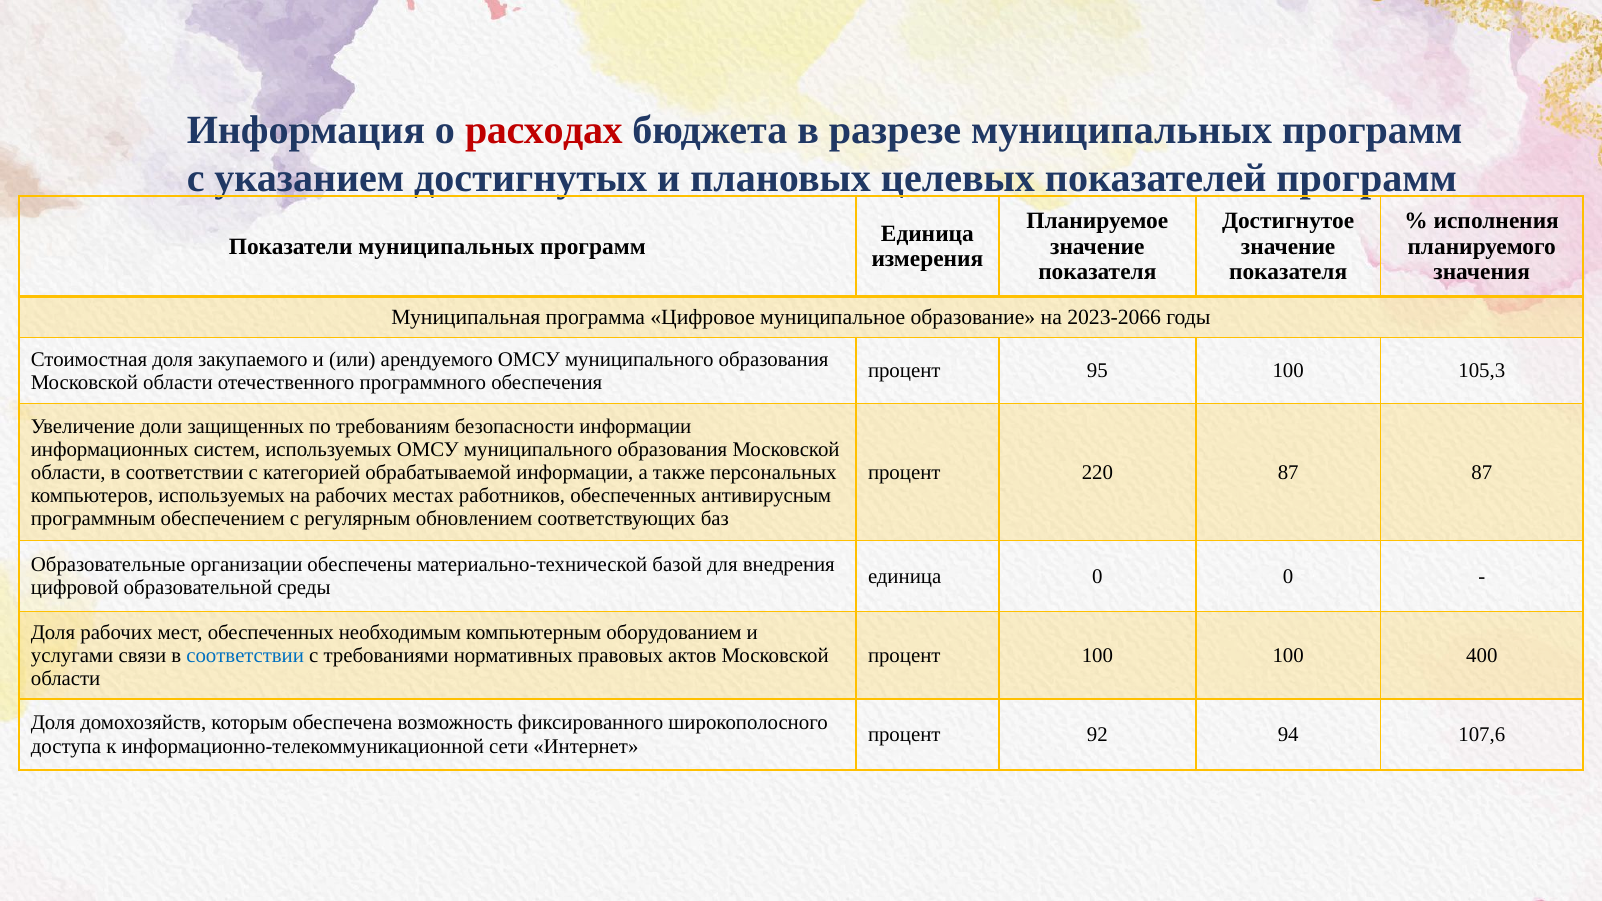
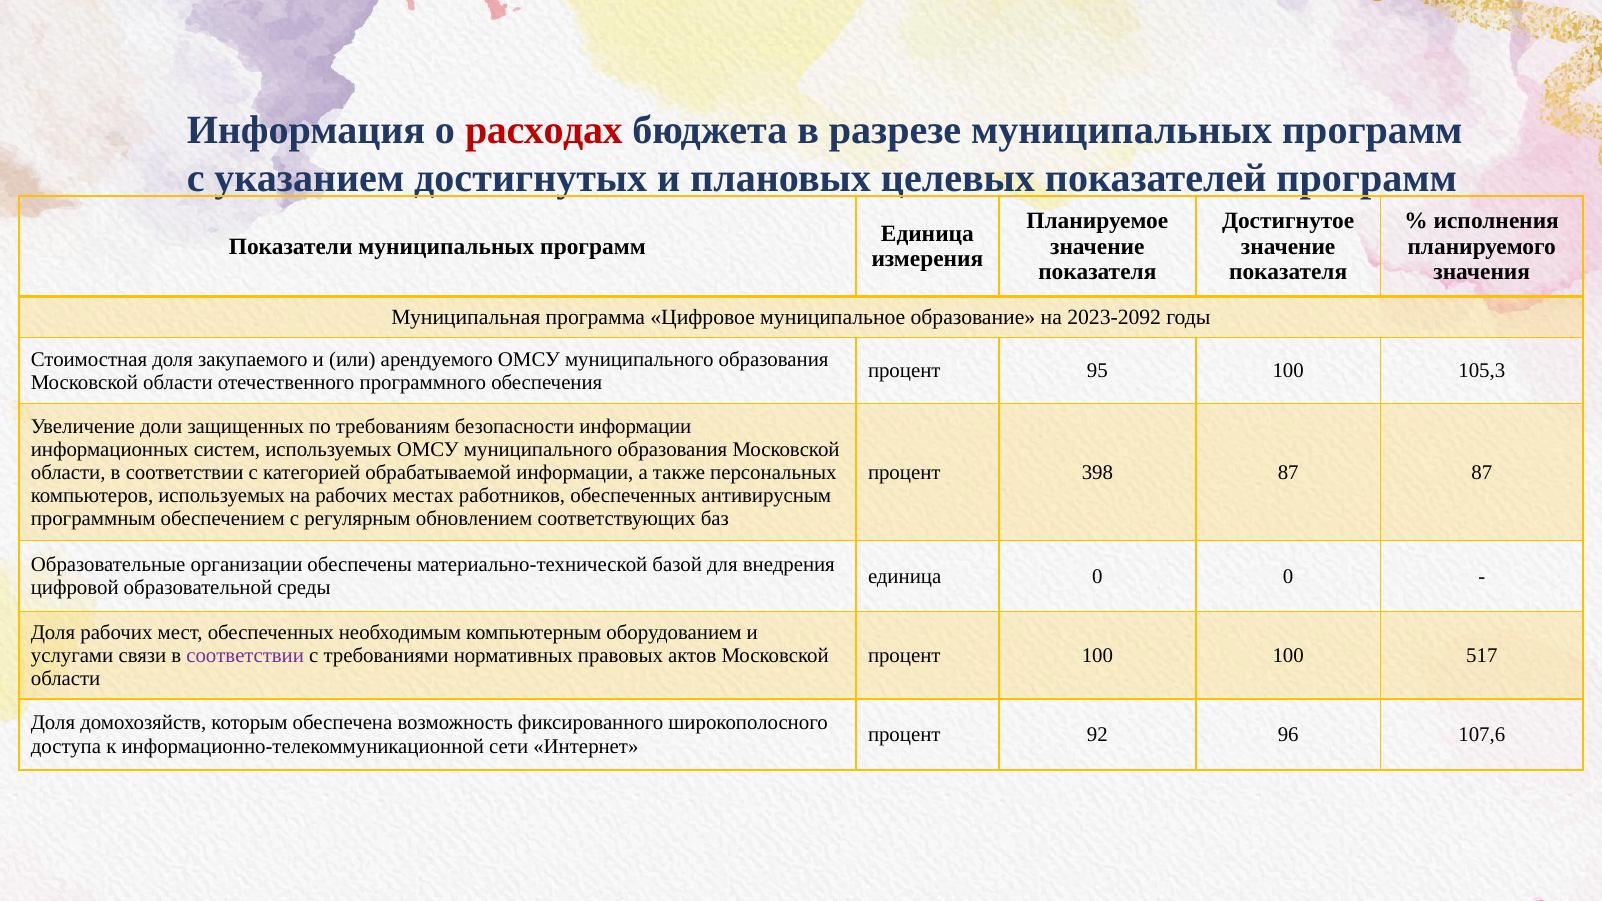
2023-2066: 2023-2066 -> 2023-2092 (1114, 317)
220: 220 -> 398 (1097, 472)
соответствии colour: blue -> purple (245, 656)
400: 400 -> 517 (1482, 656)
94: 94 -> 96 (1288, 735)
